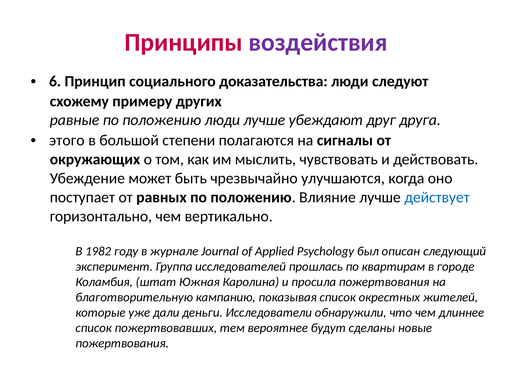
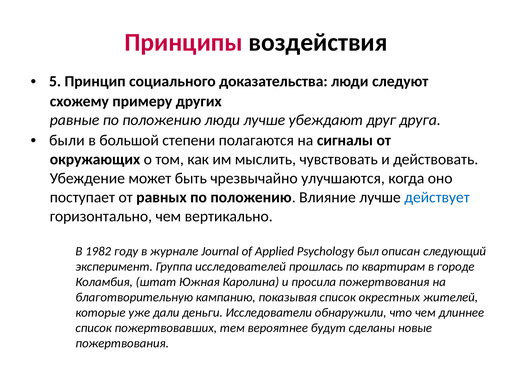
воздействия colour: purple -> black (318, 42)
6: 6 -> 5 (55, 81)
этого: этого -> были (67, 140)
